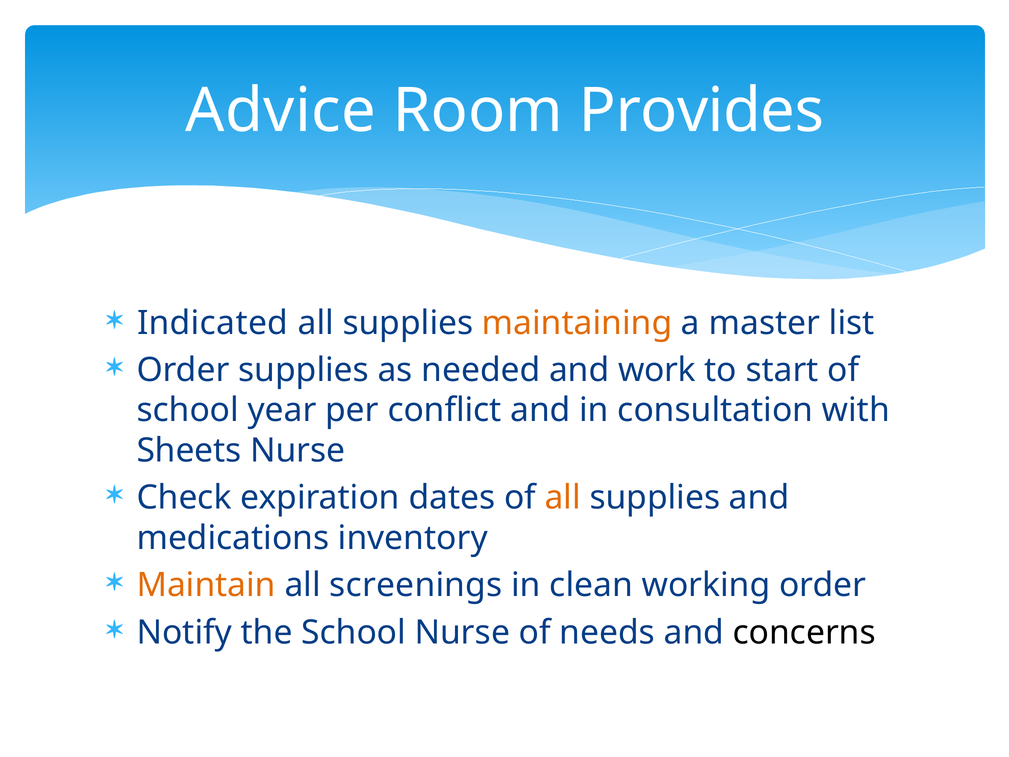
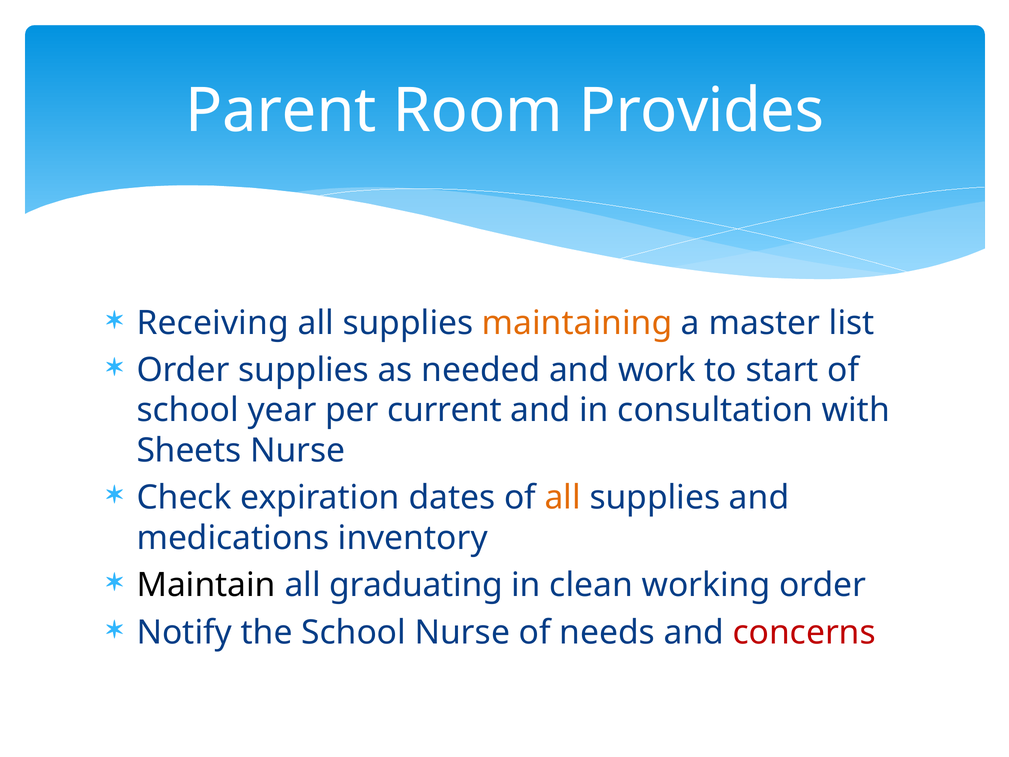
Advice: Advice -> Parent (281, 111)
Indicated: Indicated -> Receiving (213, 323)
conflict: conflict -> current (445, 410)
Maintain colour: orange -> black (206, 585)
screenings: screenings -> graduating (416, 585)
concerns colour: black -> red (804, 632)
